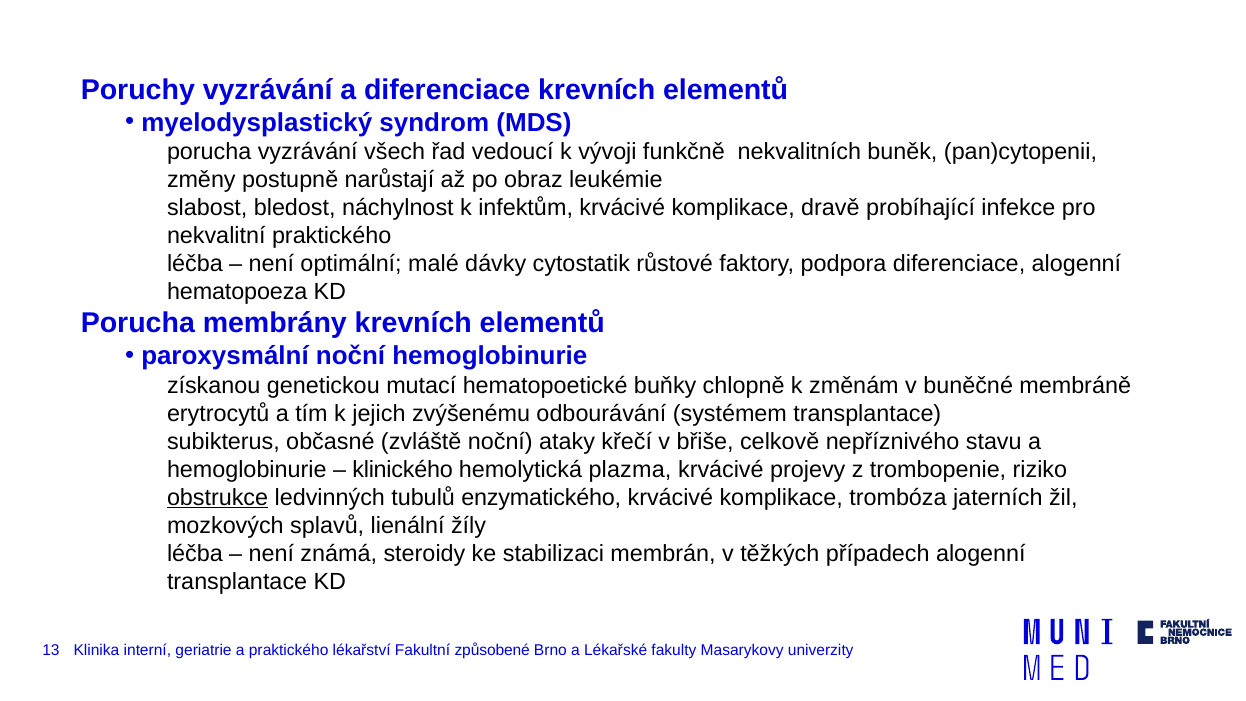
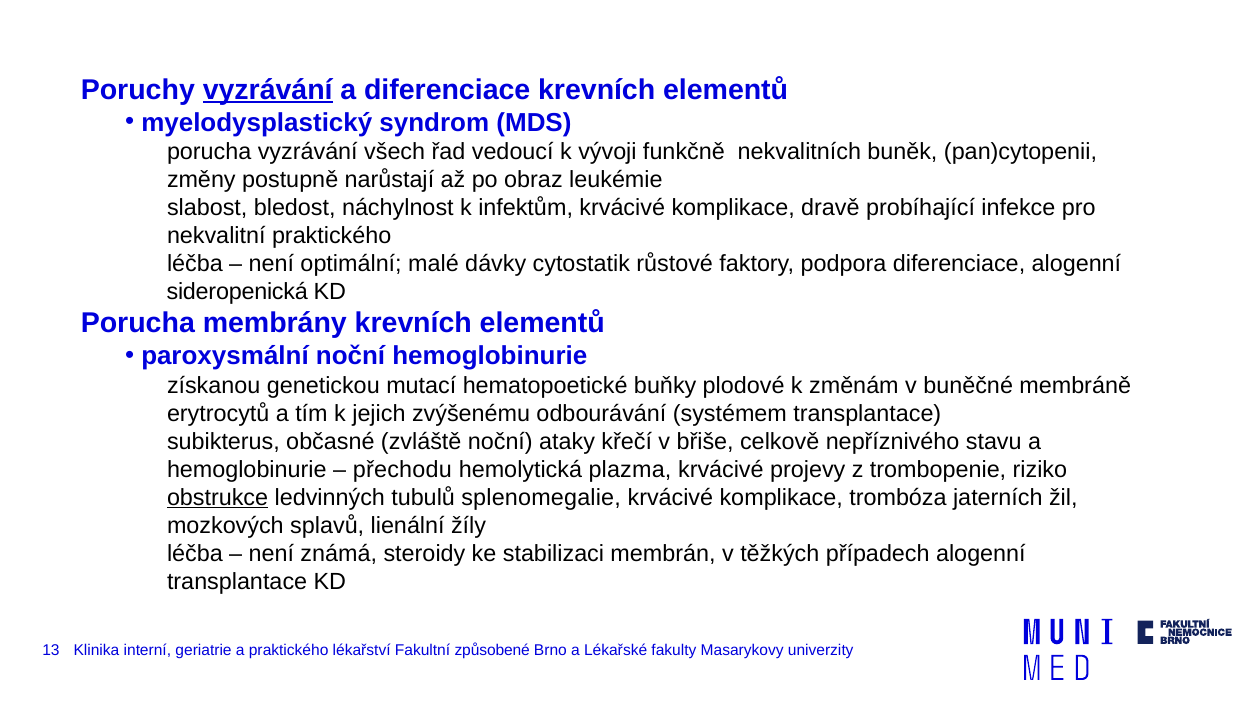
vyzrávání underline: none -> present (268, 90)
hematopoeza: hematopoeza -> sideropenická (237, 292)
chlopně: chlopně -> plodové (744, 385)
klinického: klinického -> přechodu (402, 470)
enzymatického: enzymatického -> splenomegalie (541, 498)
